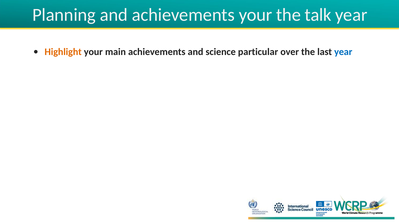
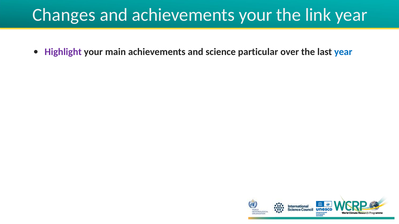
Planning: Planning -> Changes (64, 15)
talk: talk -> link (318, 15)
Highlight colour: orange -> purple (63, 52)
